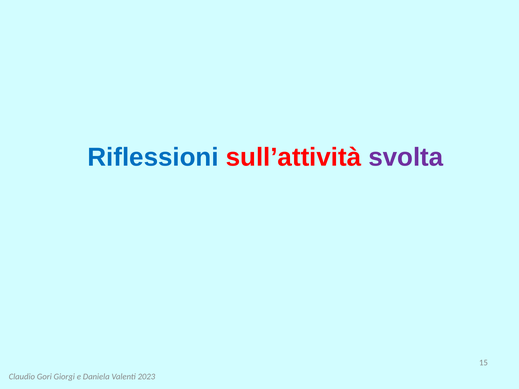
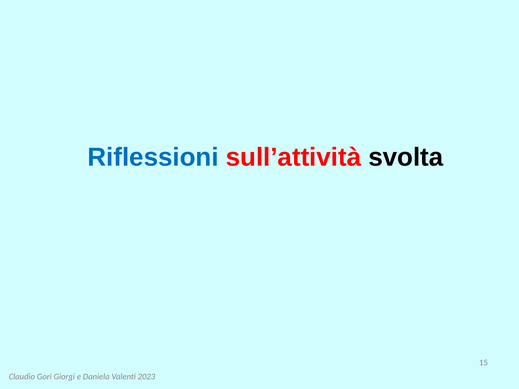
svolta colour: purple -> black (406, 157)
